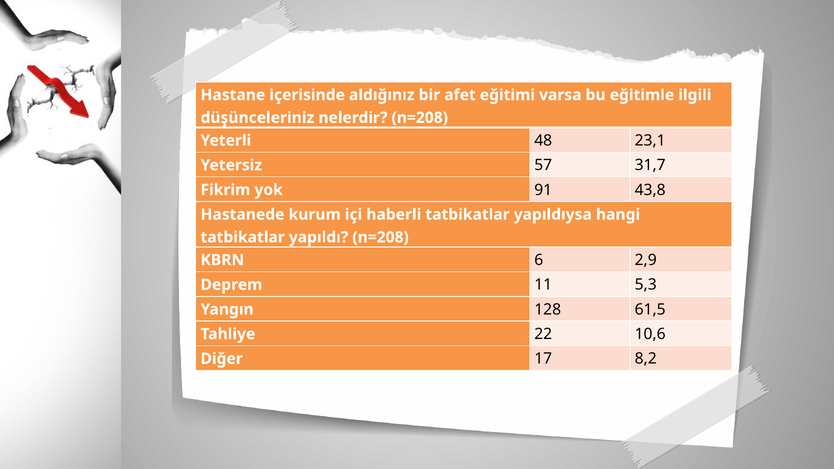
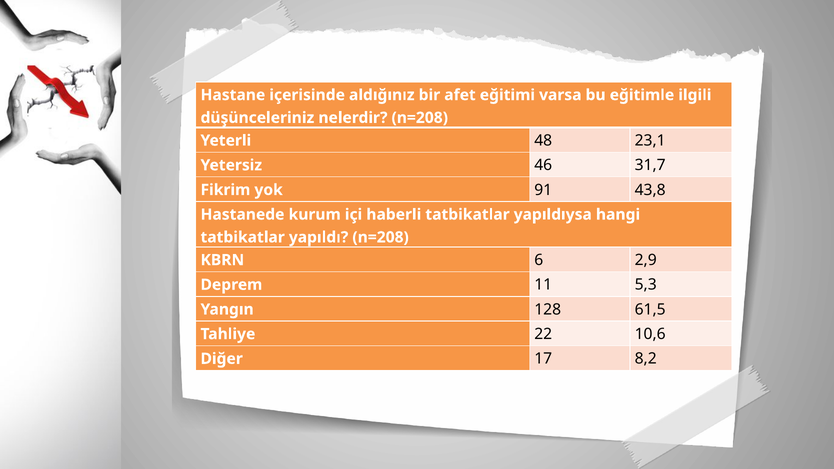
57: 57 -> 46 (543, 165)
